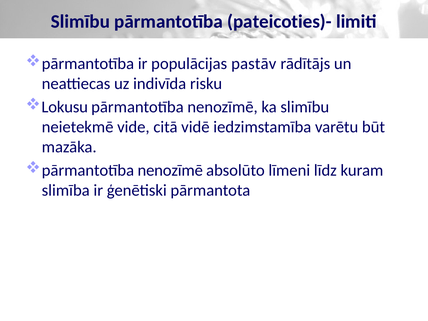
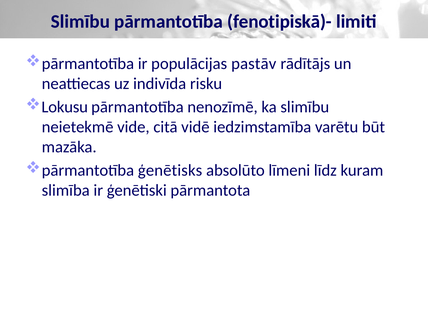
pateicoties)-: pateicoties)- -> fenotipiskā)- (280, 22)
nenozīmē: nenozīmē -> ģenētisks (170, 170)
